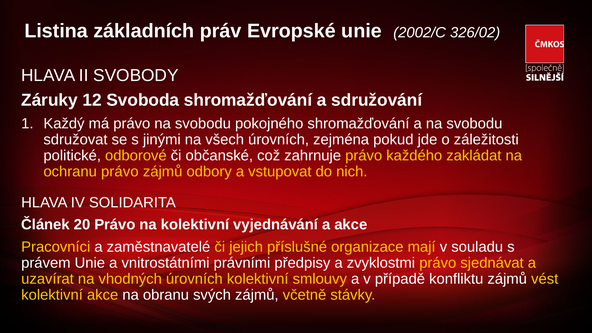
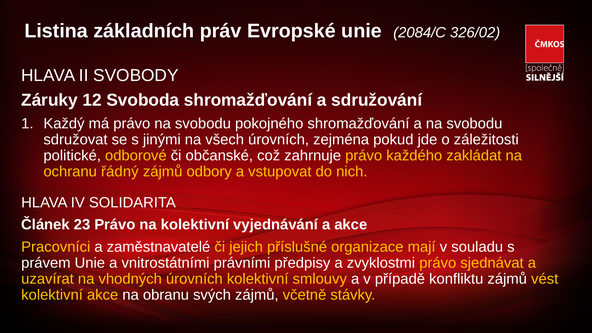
2002/C: 2002/C -> 2084/C (420, 33)
ochranu právo: právo -> řádný (120, 172)
20: 20 -> 23 (82, 225)
